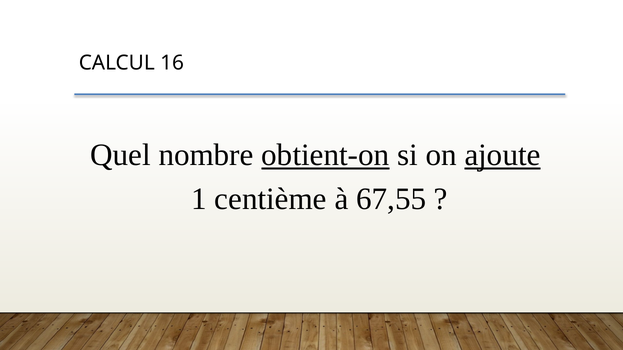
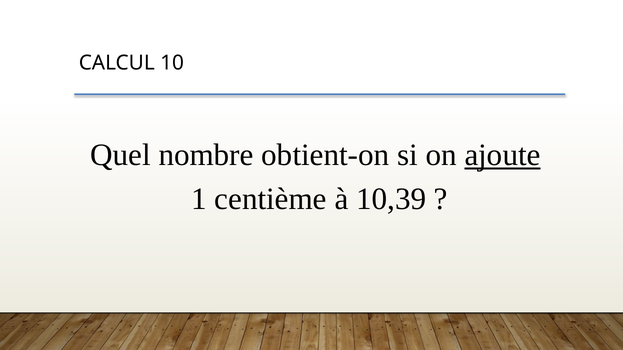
16: 16 -> 10 (172, 63)
obtient-on underline: present -> none (325, 155)
67,55: 67,55 -> 10,39 (391, 199)
